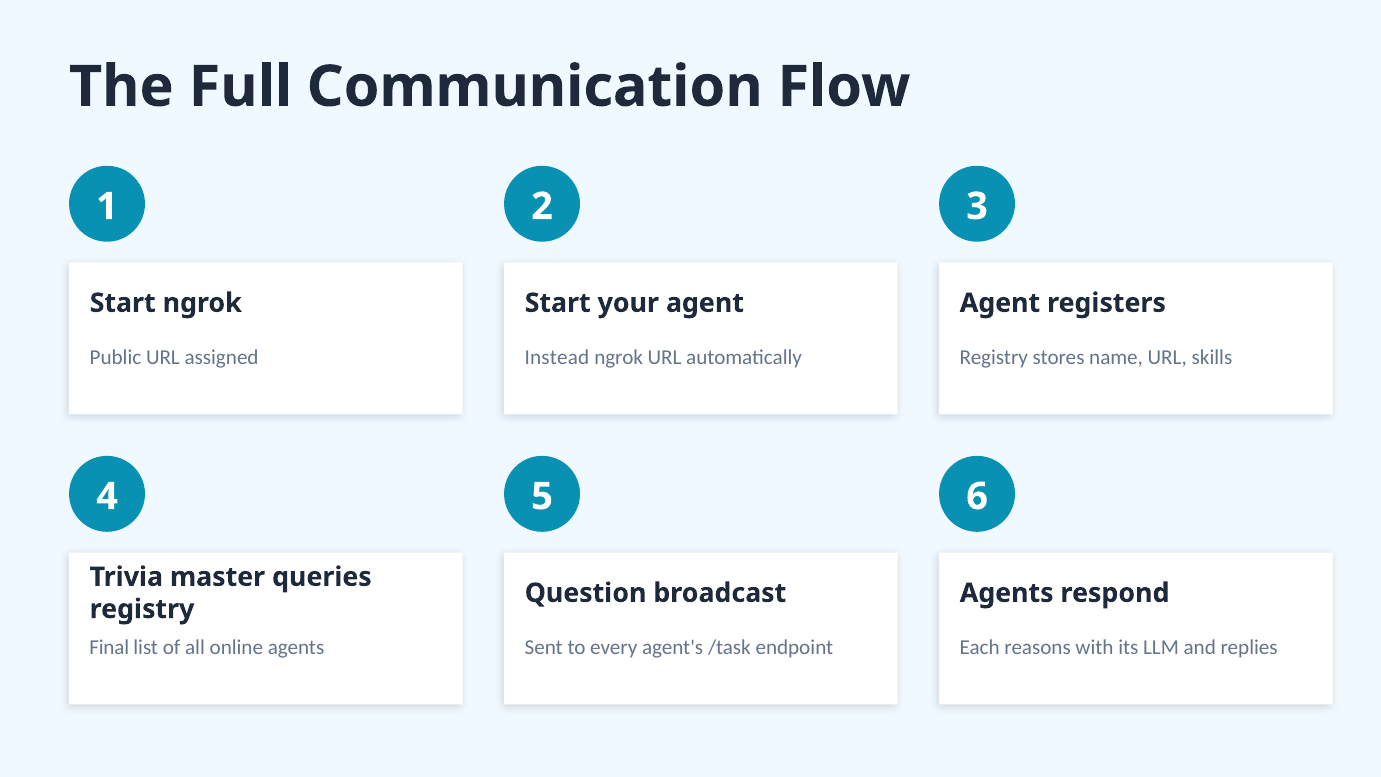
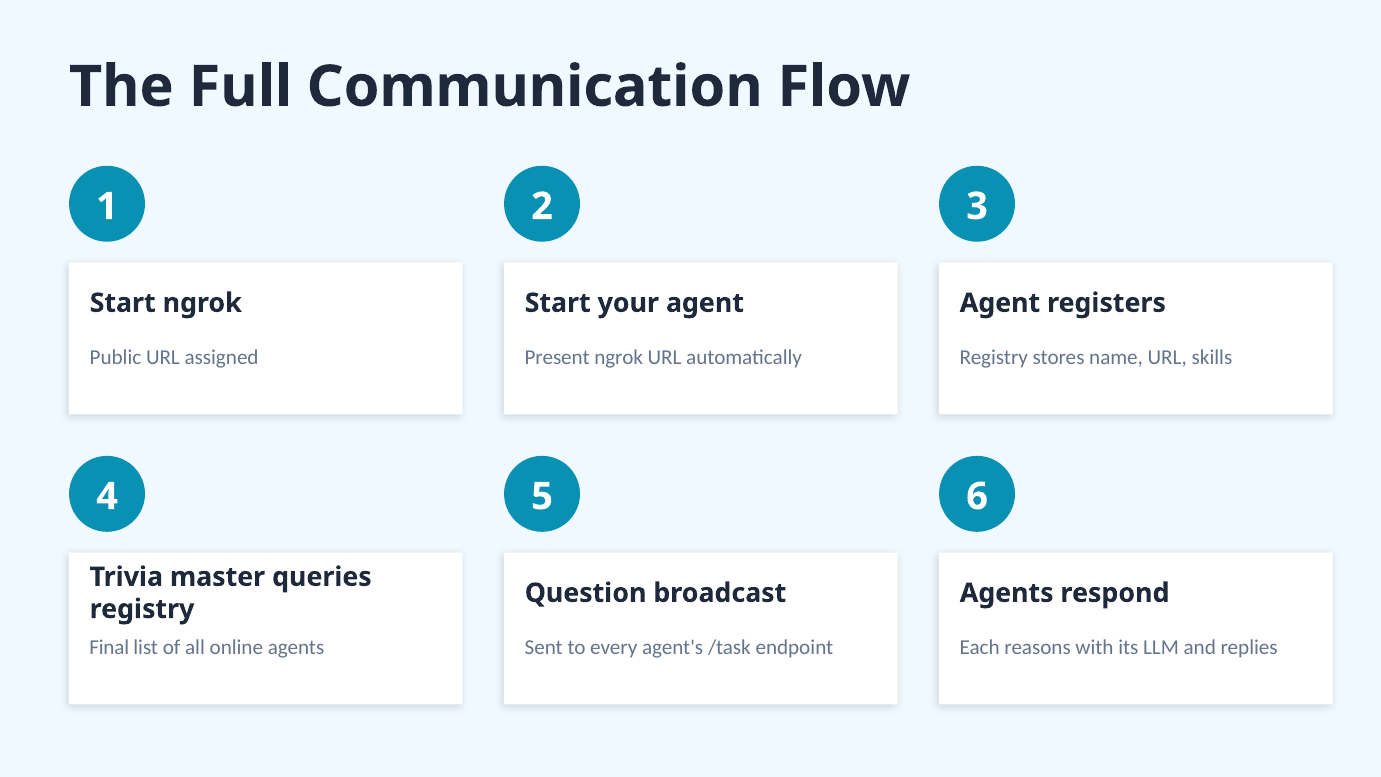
Instead: Instead -> Present (557, 357)
